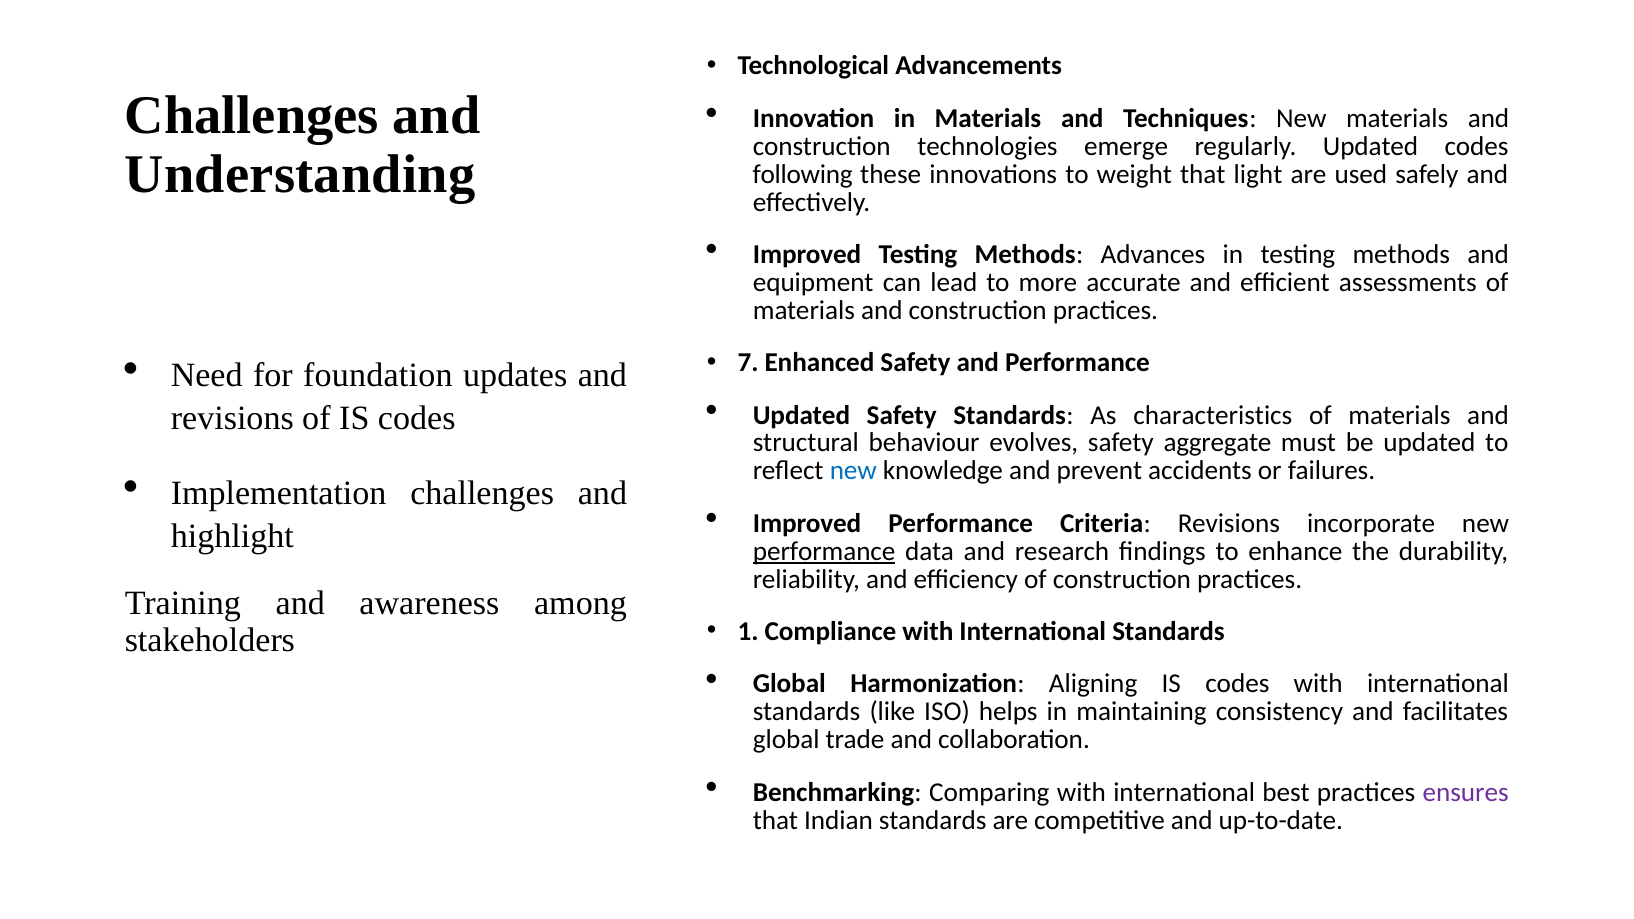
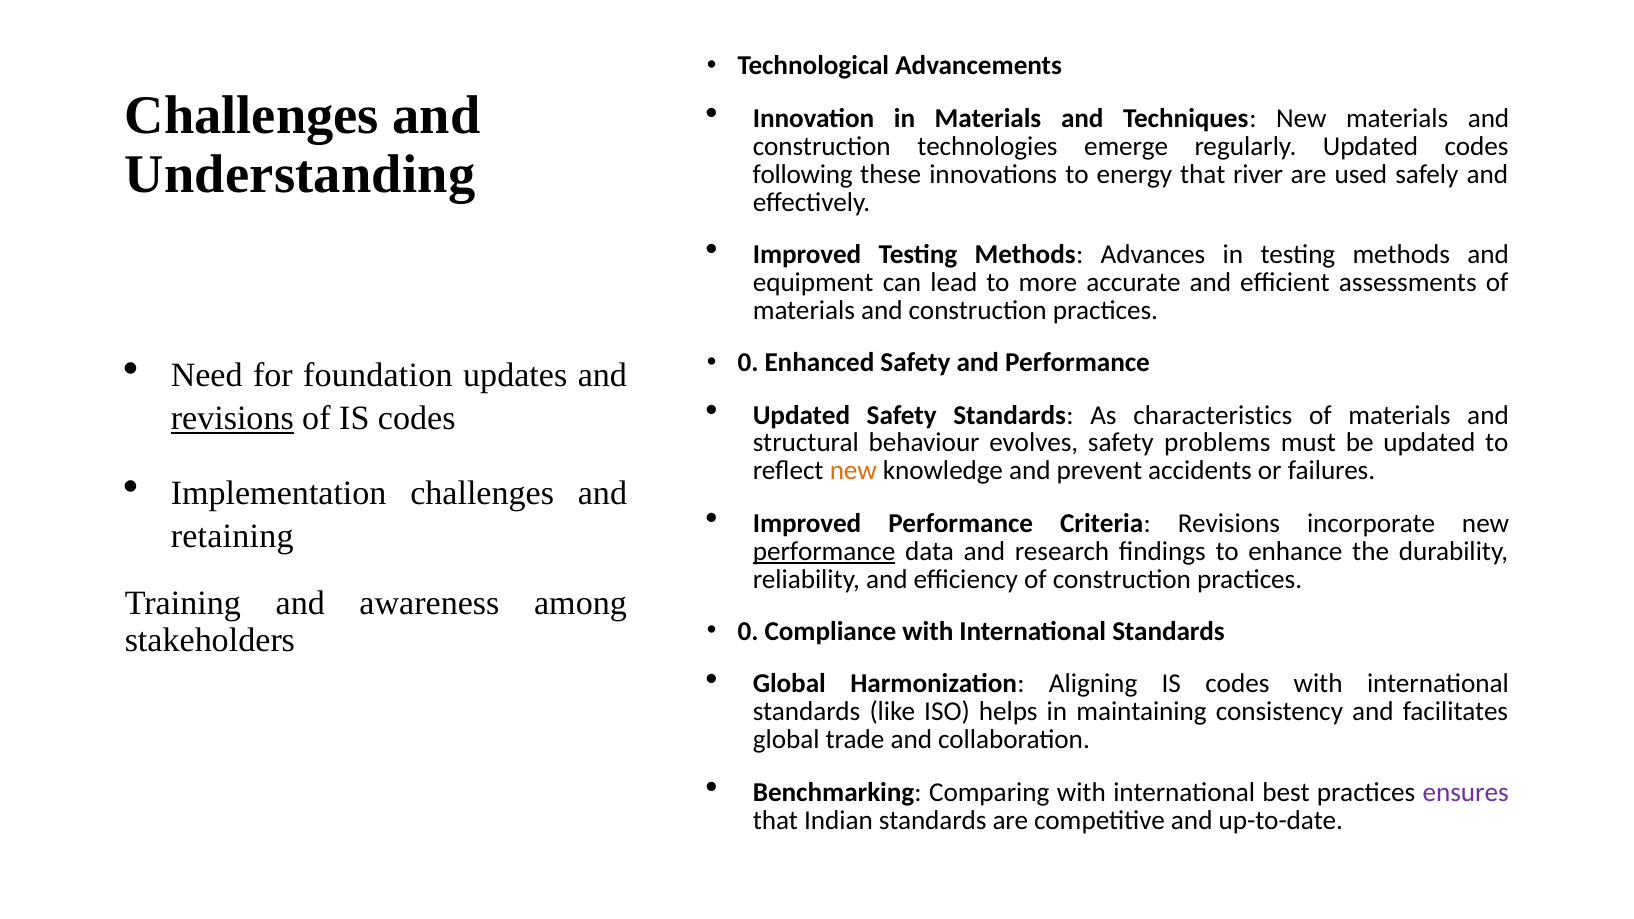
weight: weight -> energy (1134, 174)
light: light -> river (1258, 174)
7: 7 -> 0 (748, 363)
revisions underline: none -> present (232, 419)
aggregate: aggregate -> problems (1217, 443)
new colour: blue -> orange (853, 471)
highlight: highlight -> retaining (232, 537)
1: 1 -> 0 (748, 632)
